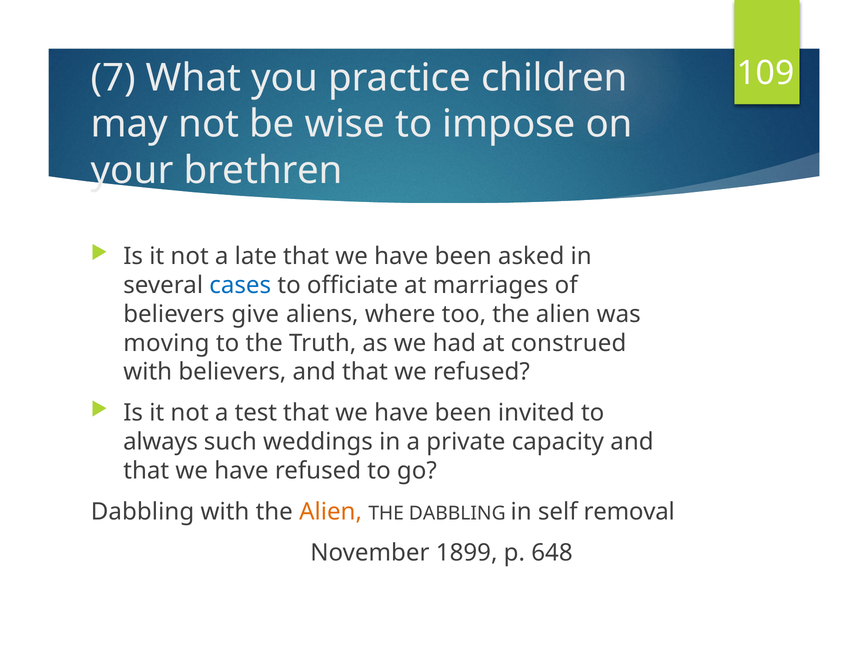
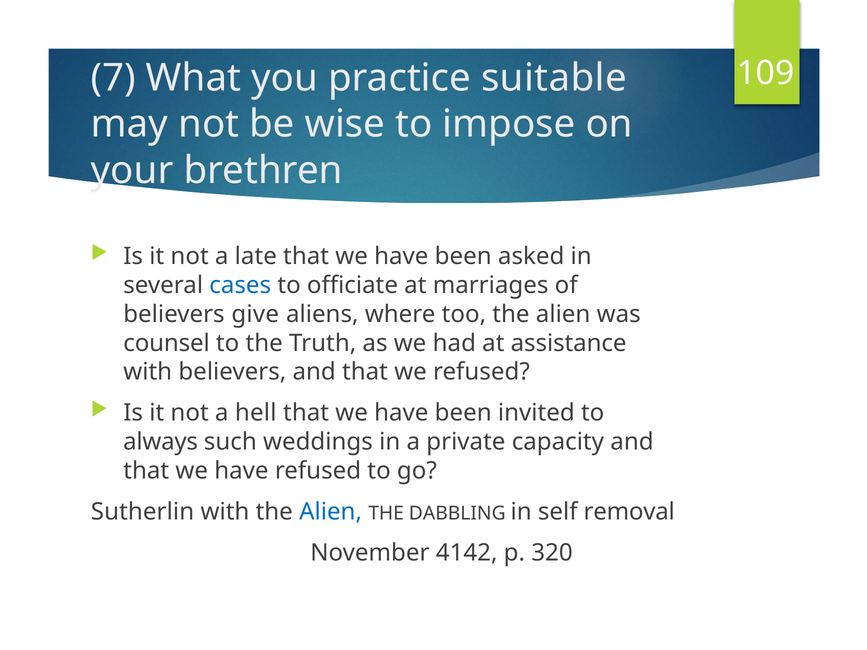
children: children -> suitable (554, 78)
moving: moving -> counsel (167, 343)
construed: construed -> assistance (569, 343)
test: test -> hell (256, 413)
Dabbling: Dabbling -> Sutherlin (142, 512)
Alien colour: orange -> blue (331, 512)
1899: 1899 -> 4142 (467, 553)
648: 648 -> 320 (552, 553)
